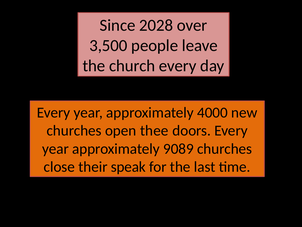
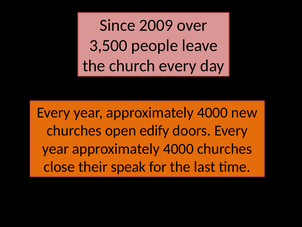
2028: 2028 -> 2009 (156, 25)
thee: thee -> edify (154, 130)
9089: 9089 -> 4000 (178, 149)
